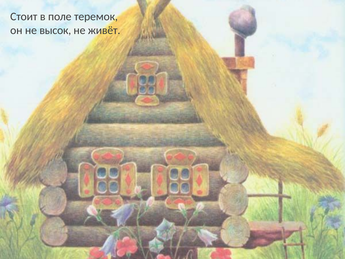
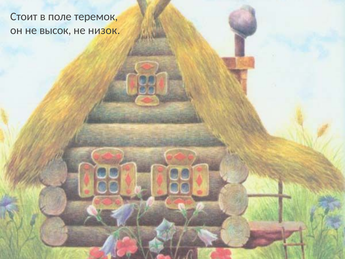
живёт: живёт -> низок (104, 30)
